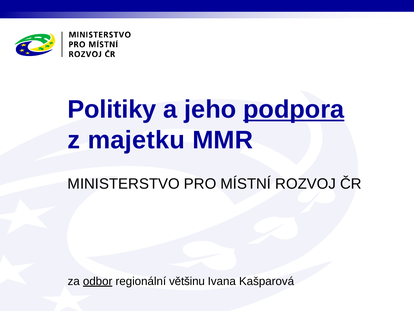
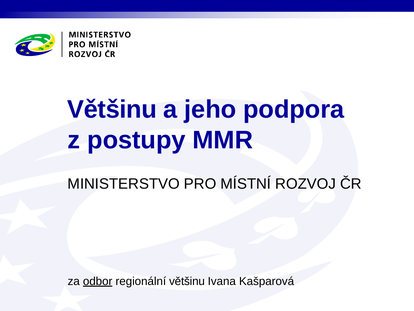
Politiky: Politiky -> Většinu (112, 109)
podpora underline: present -> none (294, 109)
majetku: majetku -> postupy (136, 140)
